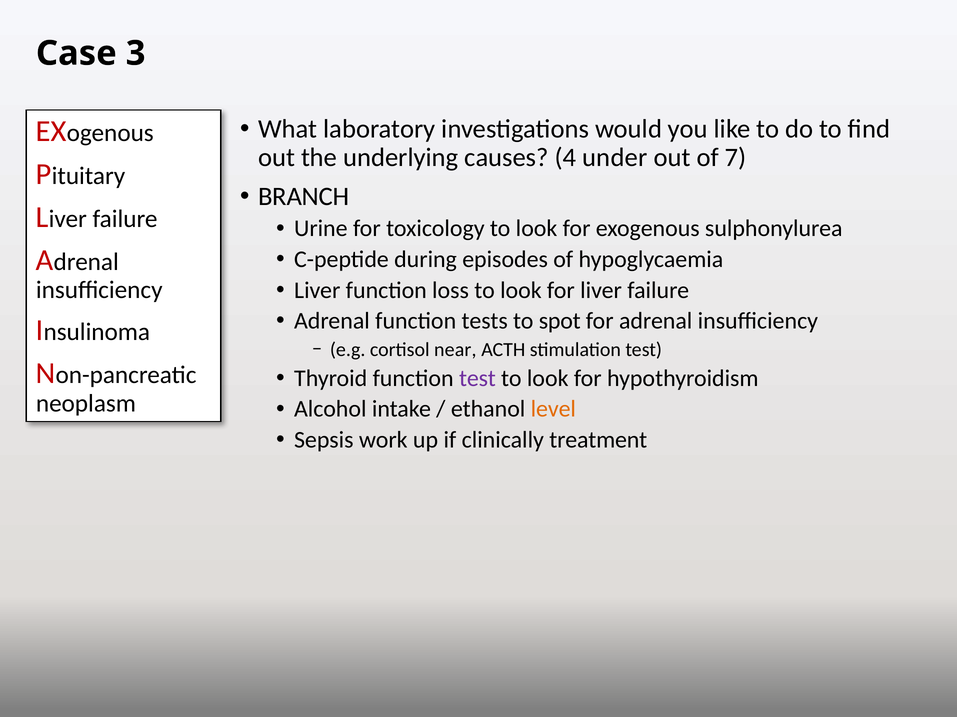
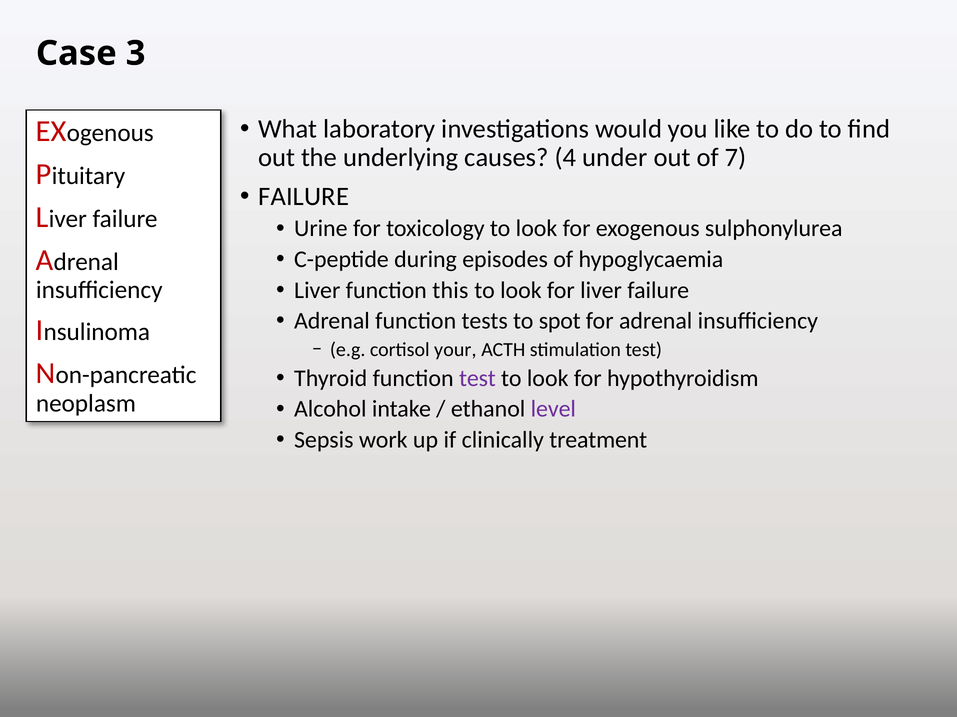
BRANCH: BRANCH -> FAILURE (304, 197)
loss: loss -> this (450, 290)
near: near -> your (455, 350)
level colour: orange -> purple (553, 409)
